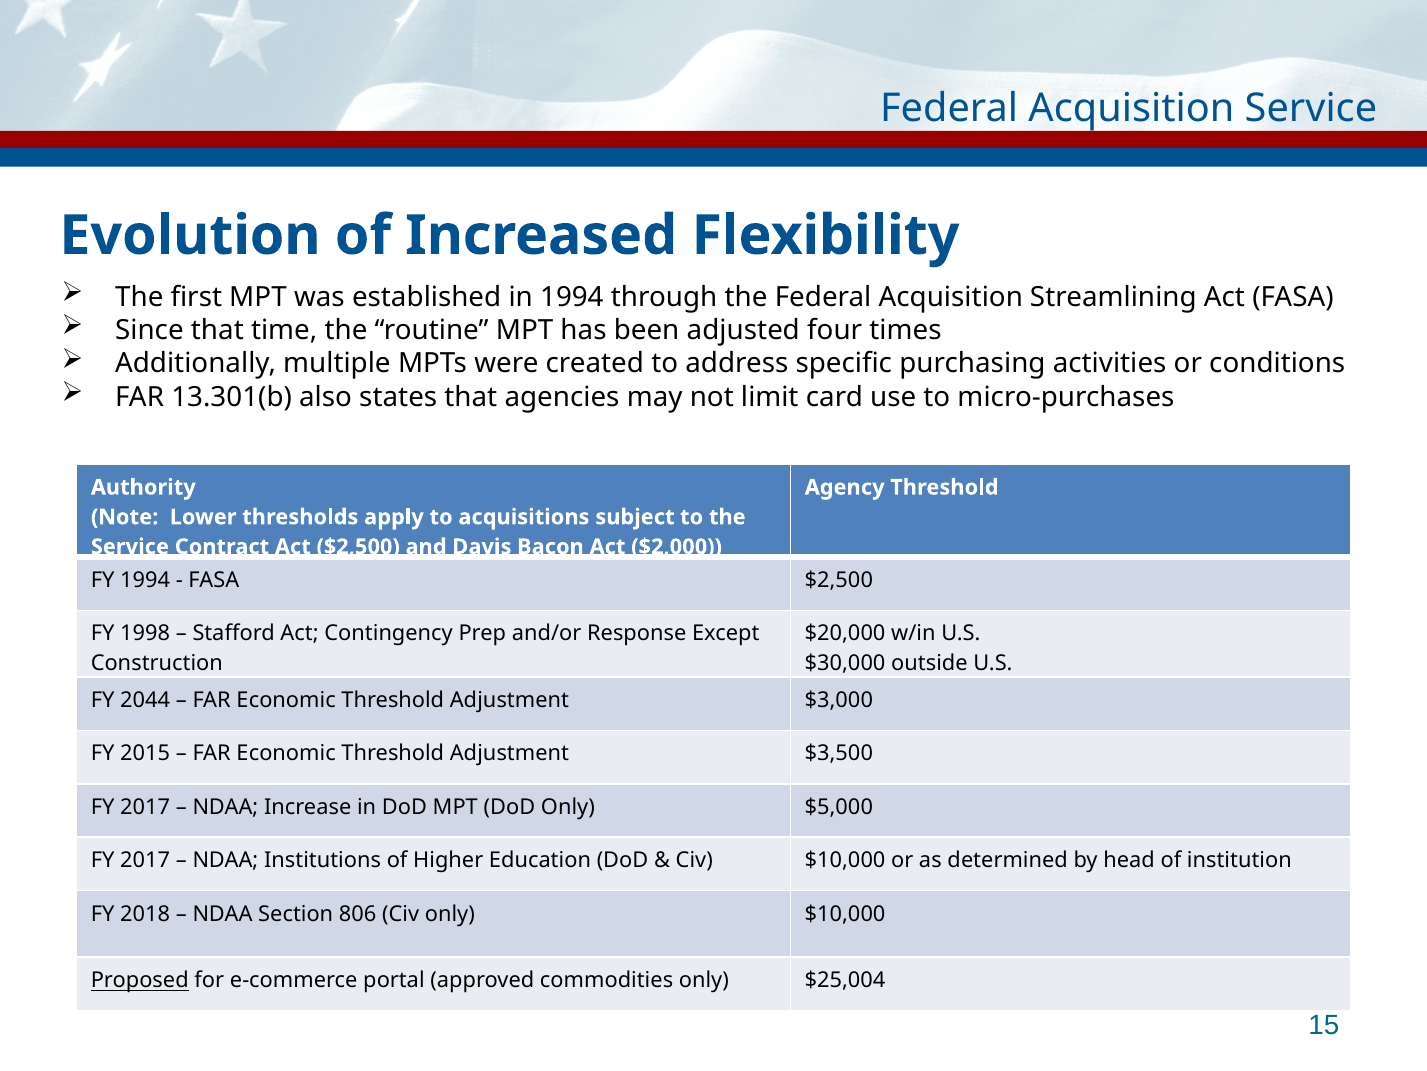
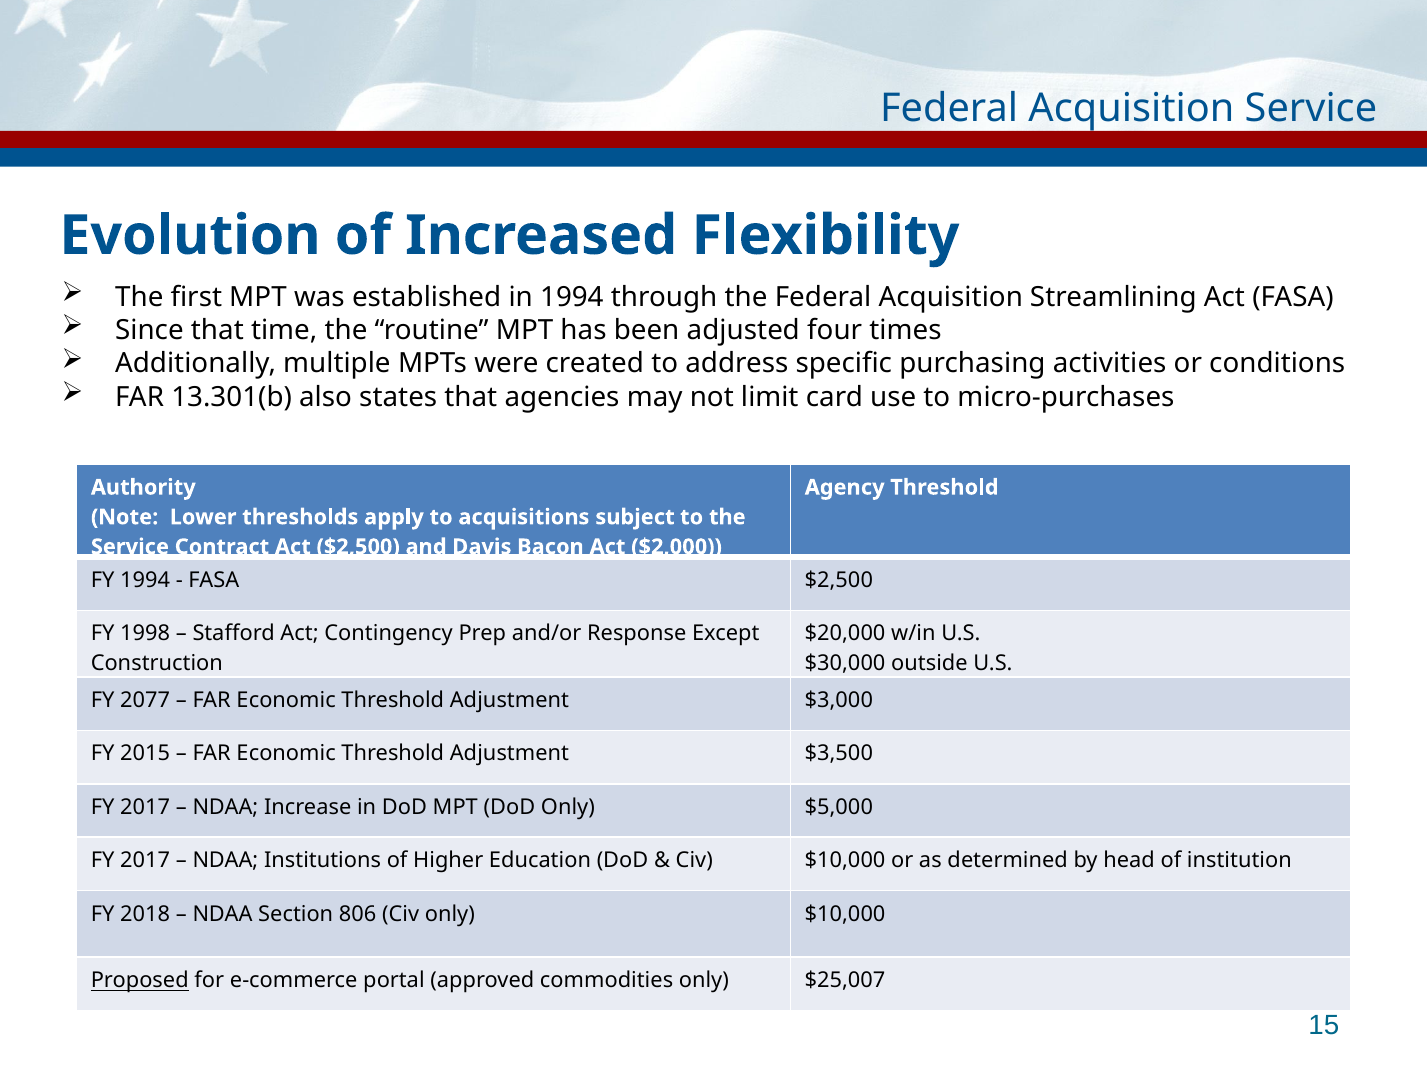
2044: 2044 -> 2077 (145, 700)
$25,004: $25,004 -> $25,007 (845, 980)
